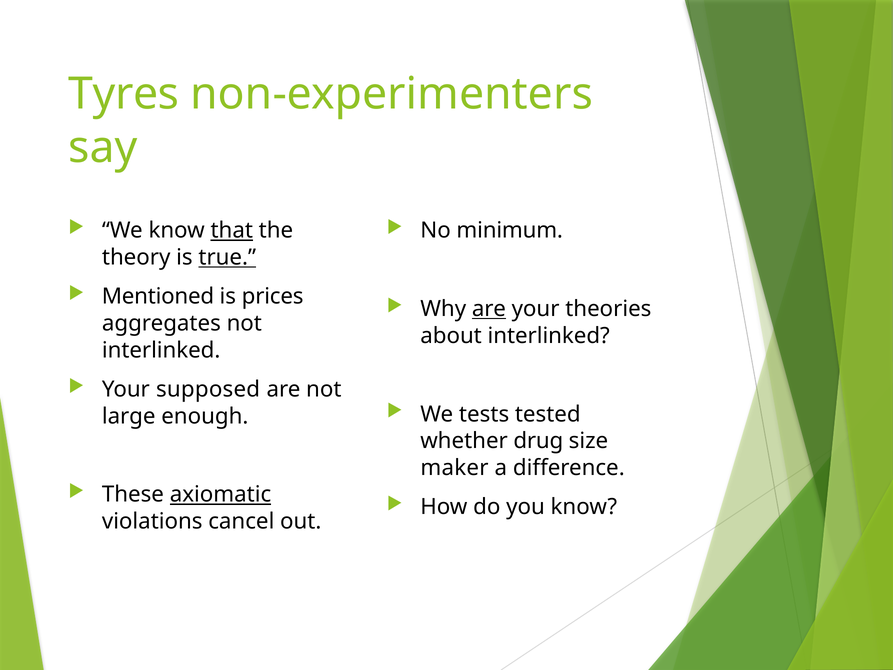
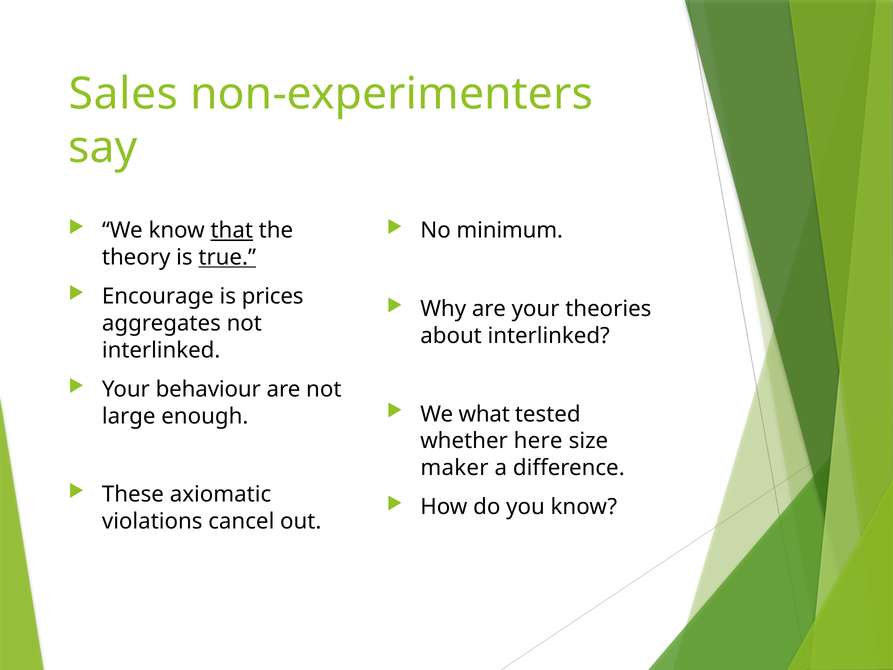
Tyres: Tyres -> Sales (123, 94)
Mentioned: Mentioned -> Encourage (158, 296)
are underline: present -> none (489, 309)
supposed: supposed -> behaviour (208, 389)
tests: tests -> what (484, 414)
drug: drug -> here (538, 441)
axiomatic underline: present -> none (221, 494)
